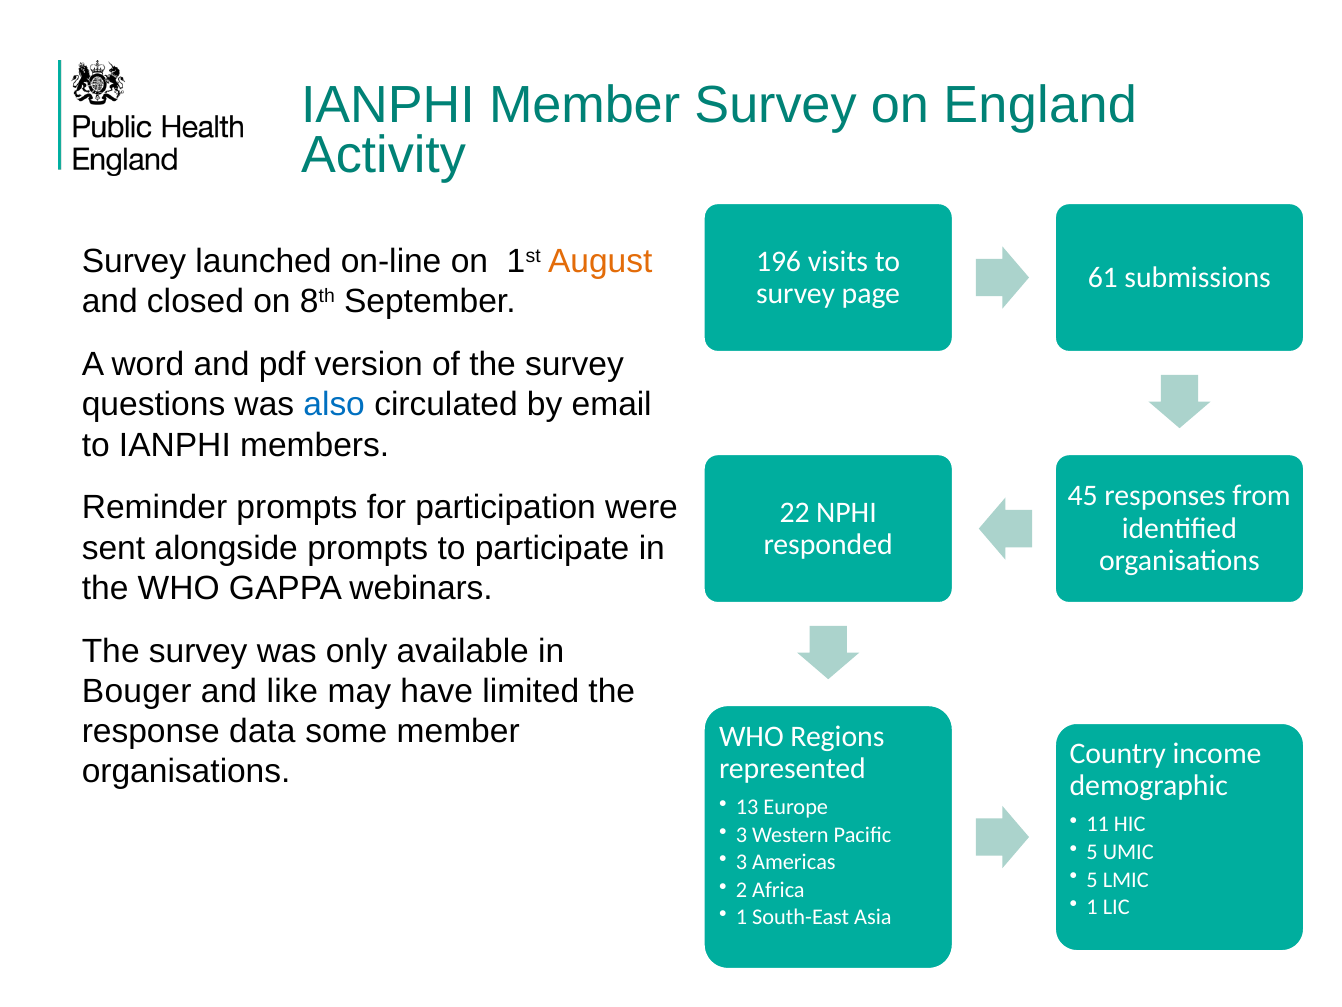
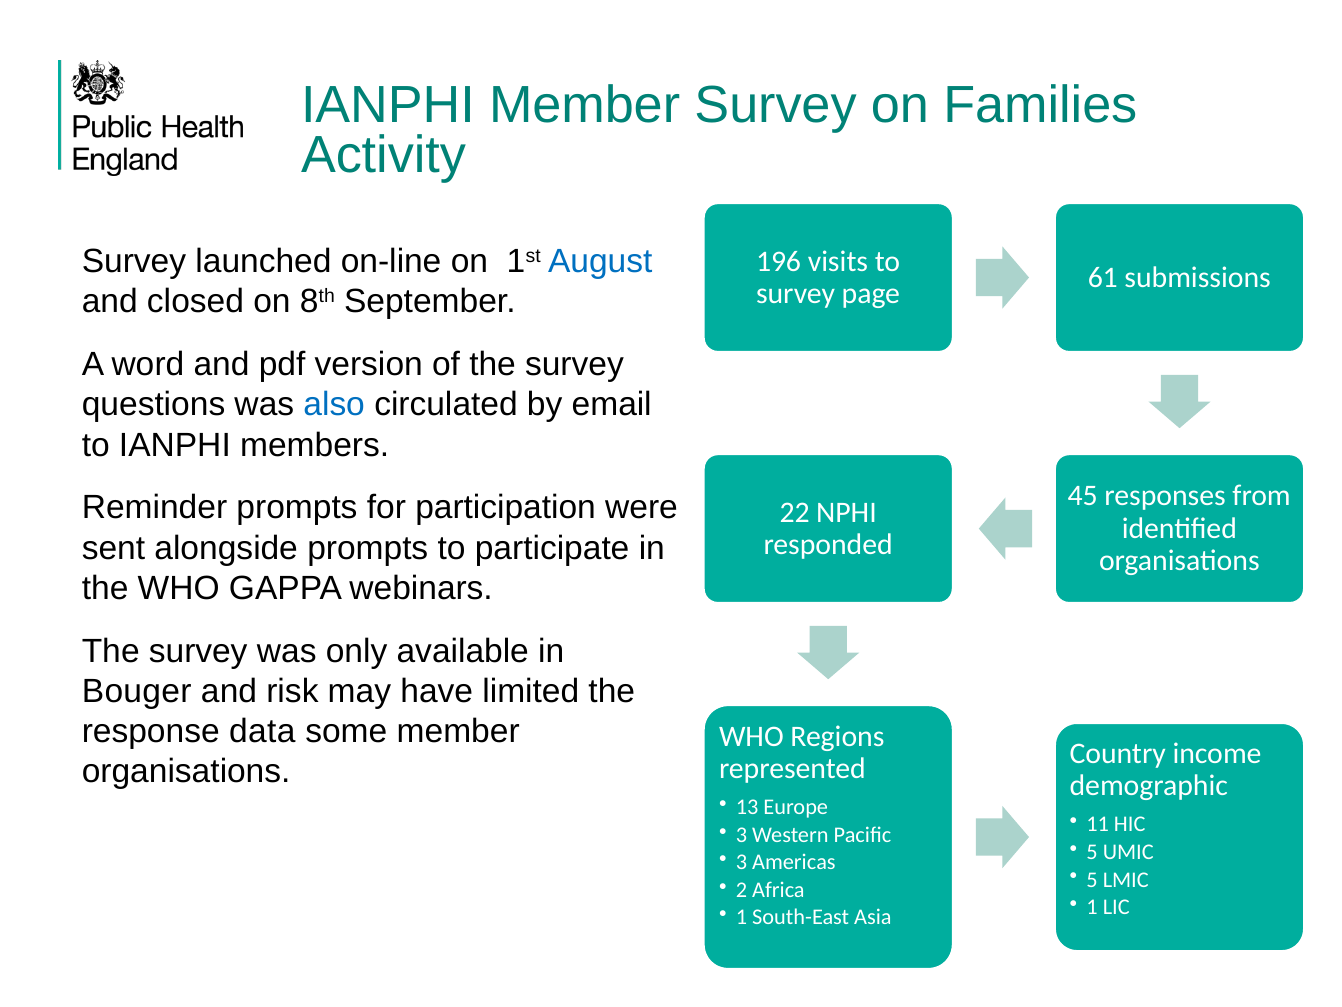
England: England -> Families (1040, 106)
August colour: orange -> blue (600, 262)
like: like -> risk (292, 691)
